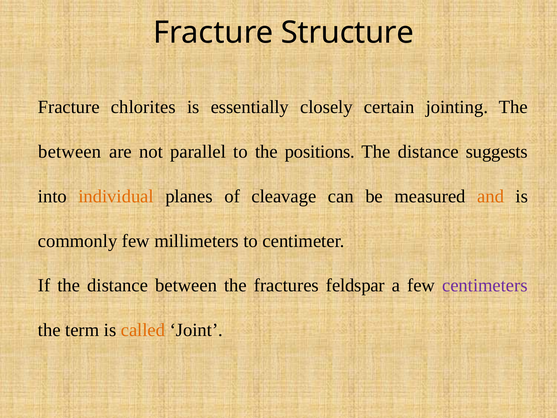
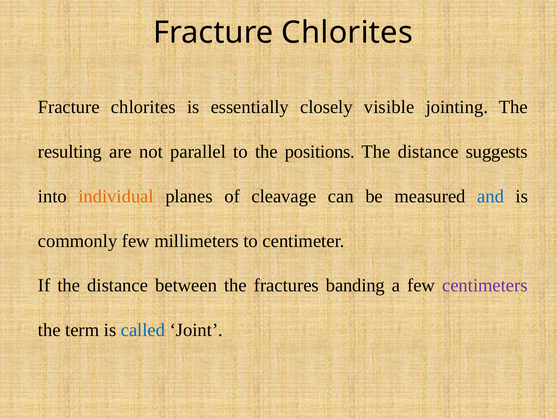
Structure: Structure -> Chlorites (347, 33)
certain: certain -> visible (389, 107)
between: between -> resulting (70, 152)
and colour: orange -> blue (491, 196)
feldspar: feldspar -> banding (355, 285)
called colour: orange -> blue (143, 330)
